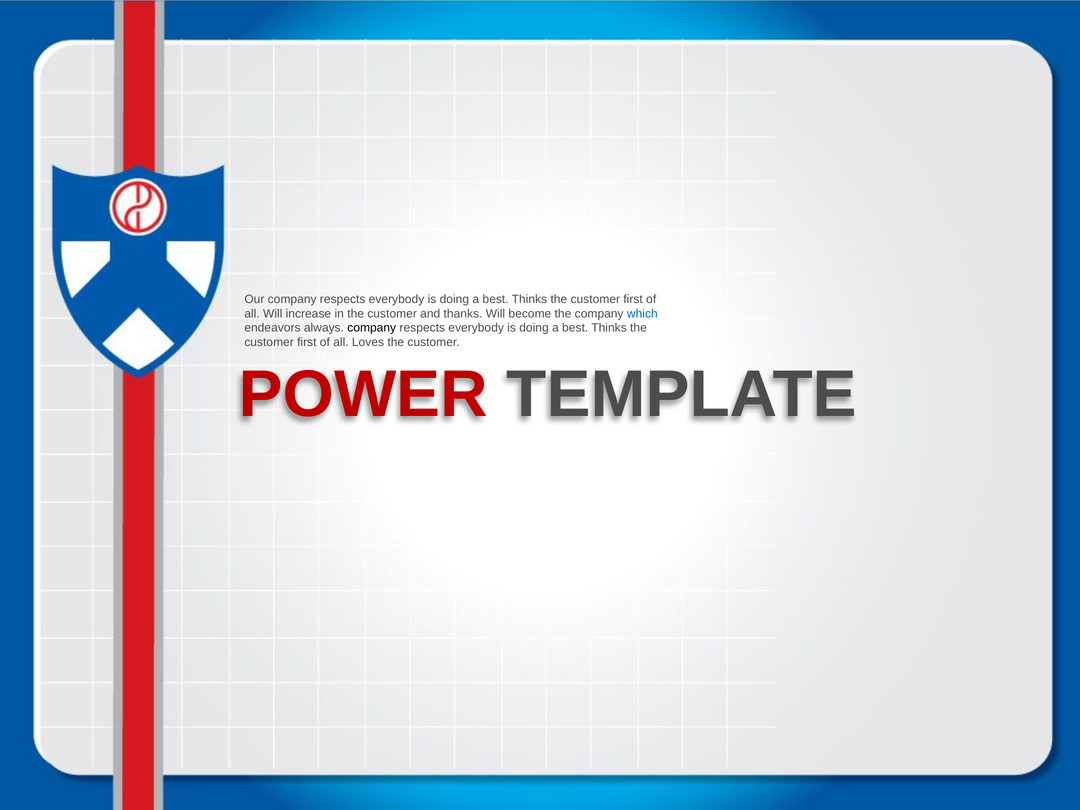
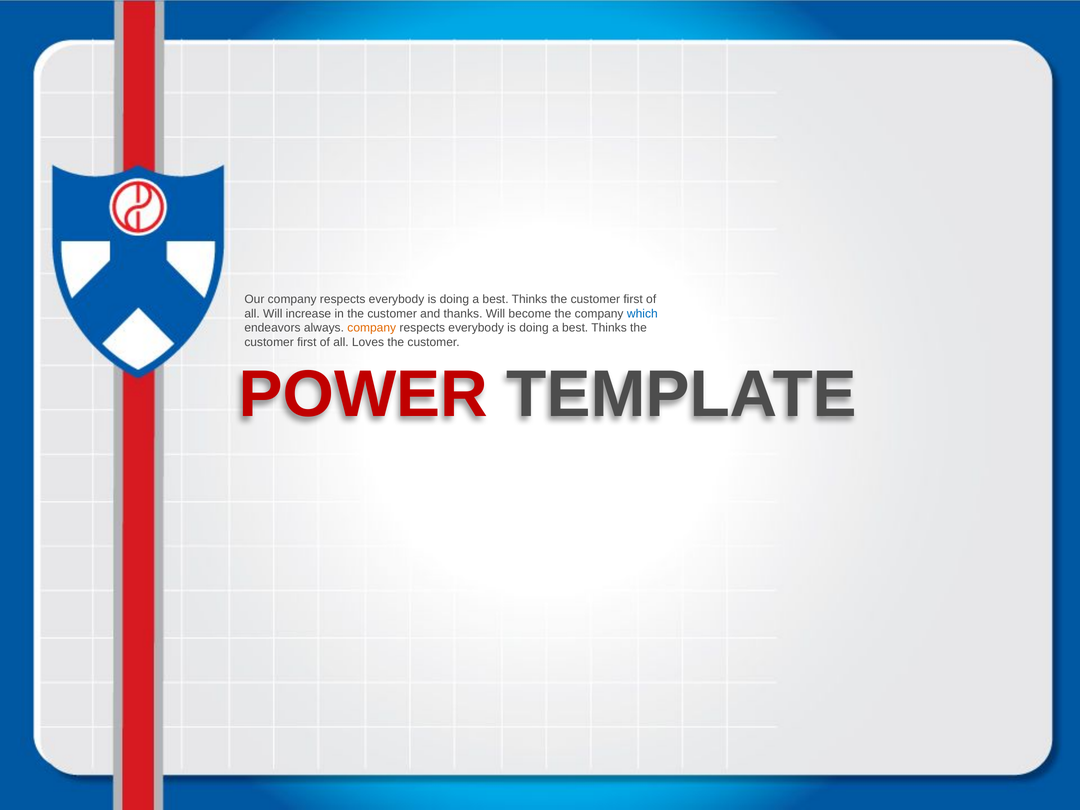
company colour: black -> orange (372, 328)
